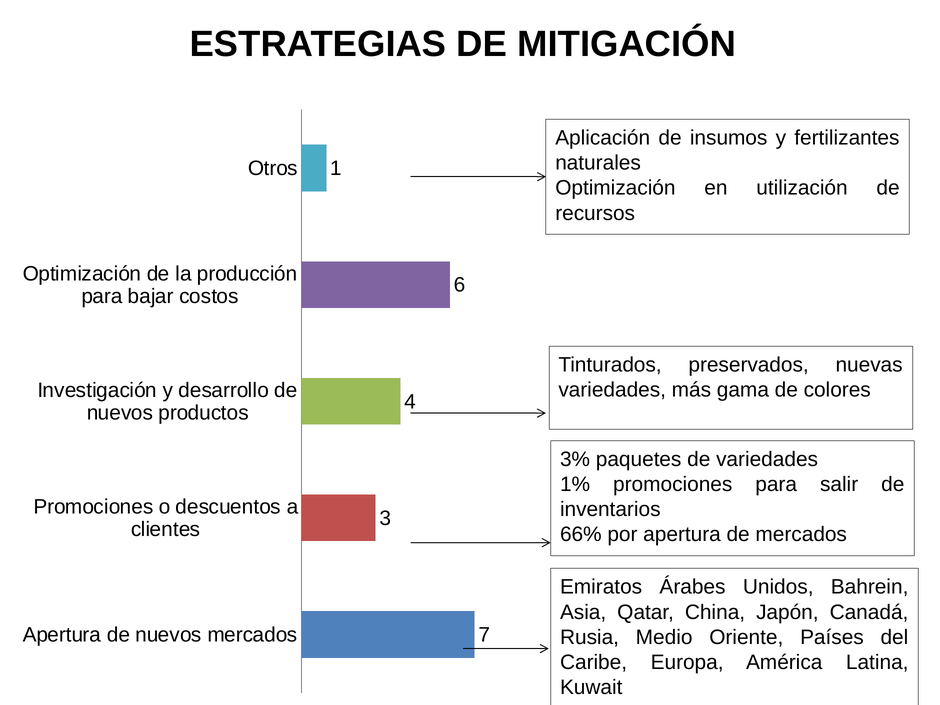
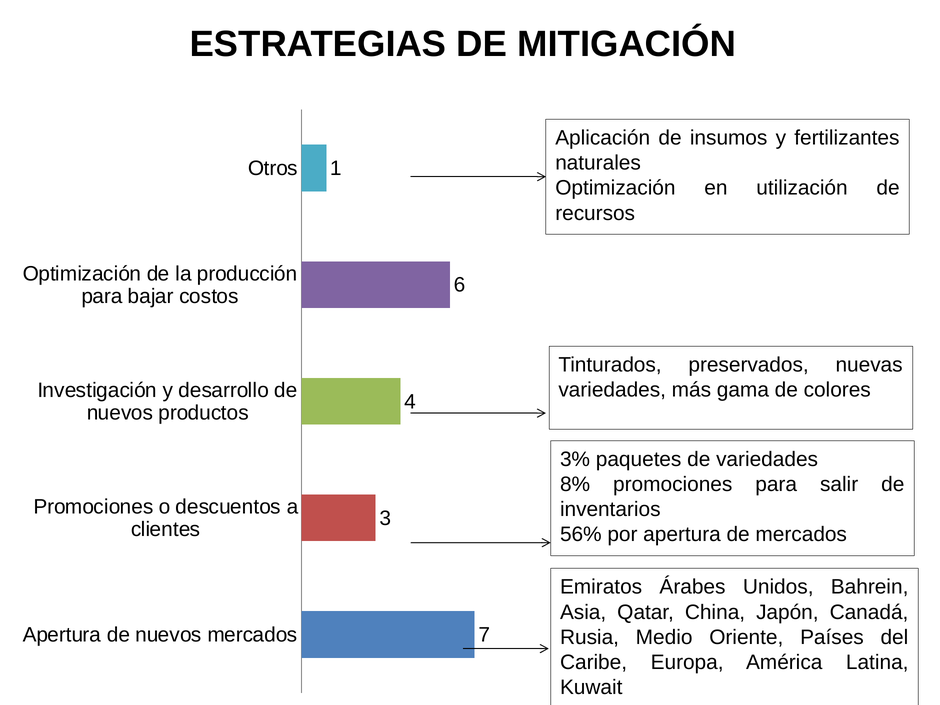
1%: 1% -> 8% (575, 484)
66%: 66% -> 56% (581, 534)
